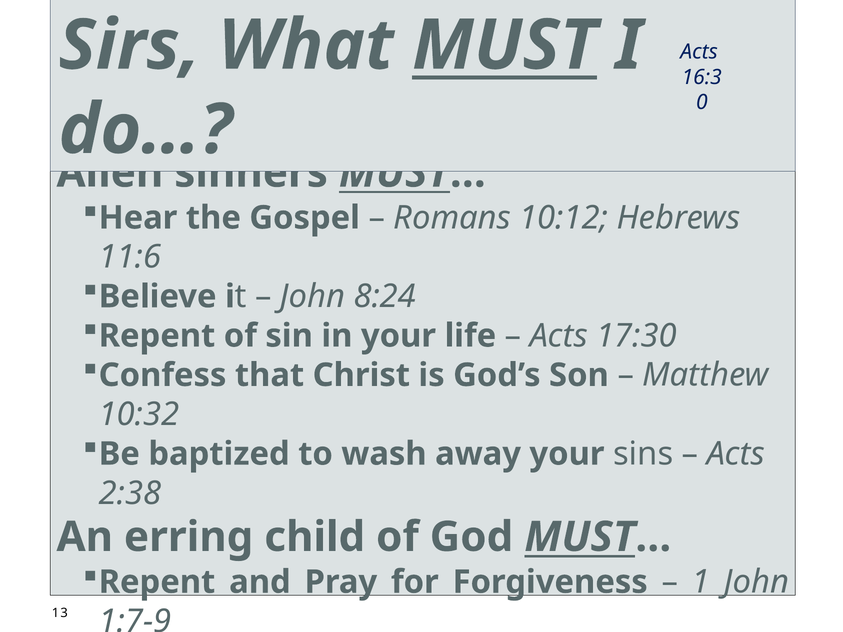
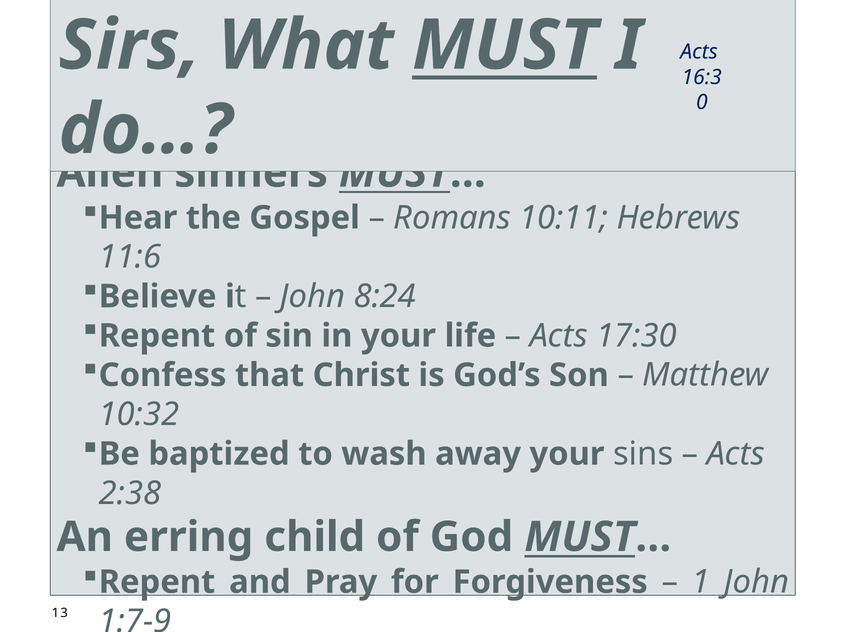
10:12: 10:12 -> 10:11 (564, 218)
